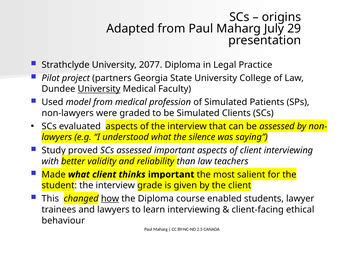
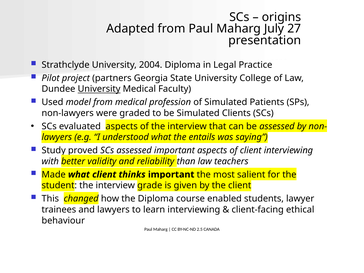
29: 29 -> 27 (294, 29)
2077: 2077 -> 2004 (151, 65)
silence: silence -> entails (202, 137)
how underline: present -> none (110, 199)
